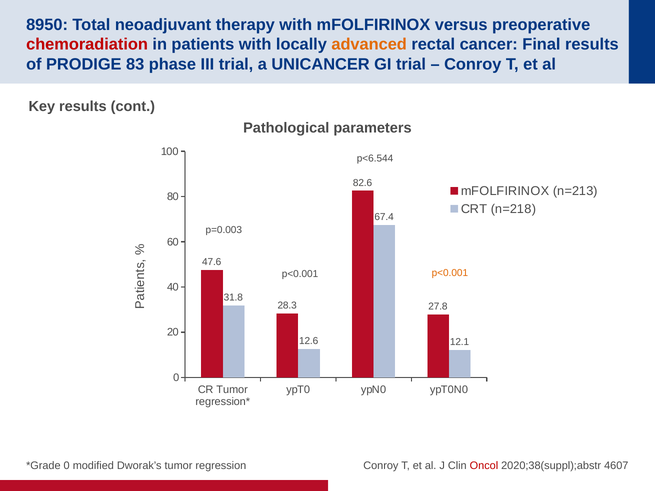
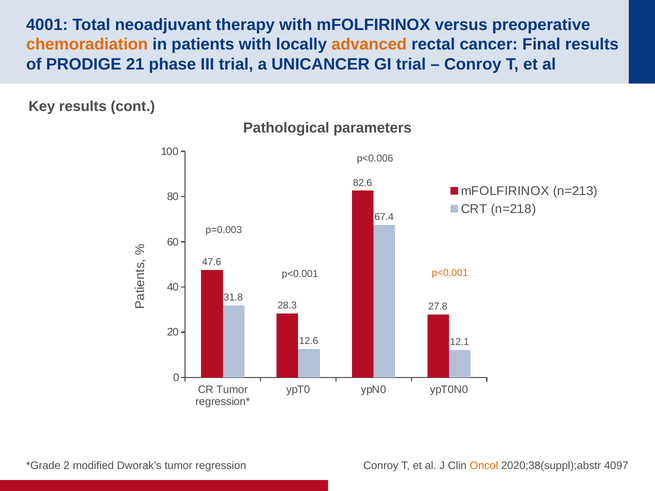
8950: 8950 -> 4001 (47, 25)
chemoradiation colour: red -> orange (87, 45)
83: 83 -> 21 (135, 64)
p<6.544: p<6.544 -> p<0.006 (375, 158)
0: 0 -> 2 (67, 466)
Oncol colour: red -> orange (484, 466)
4607: 4607 -> 4097 (616, 466)
